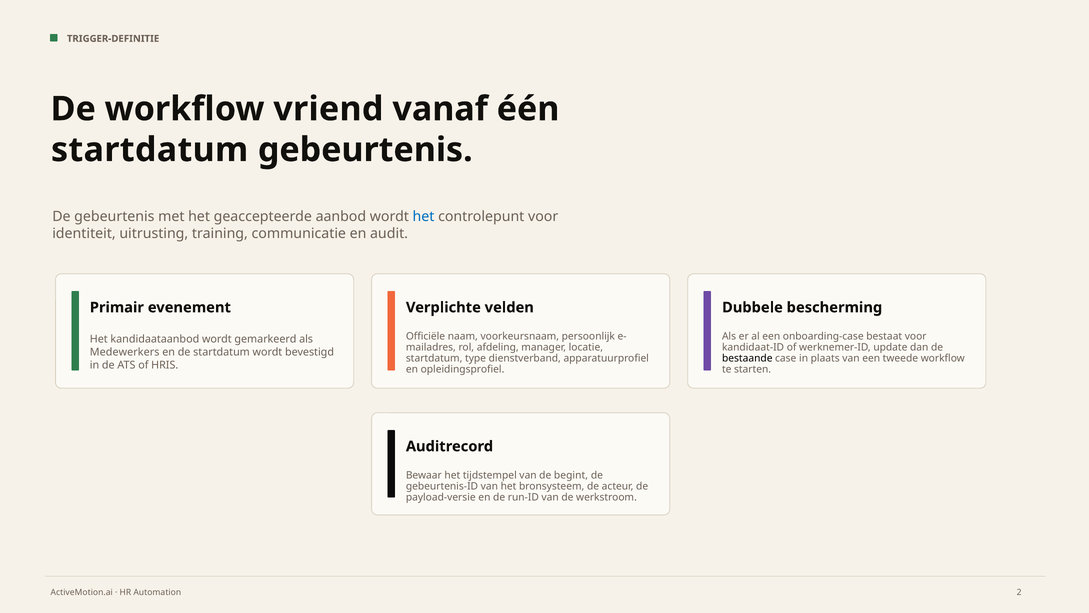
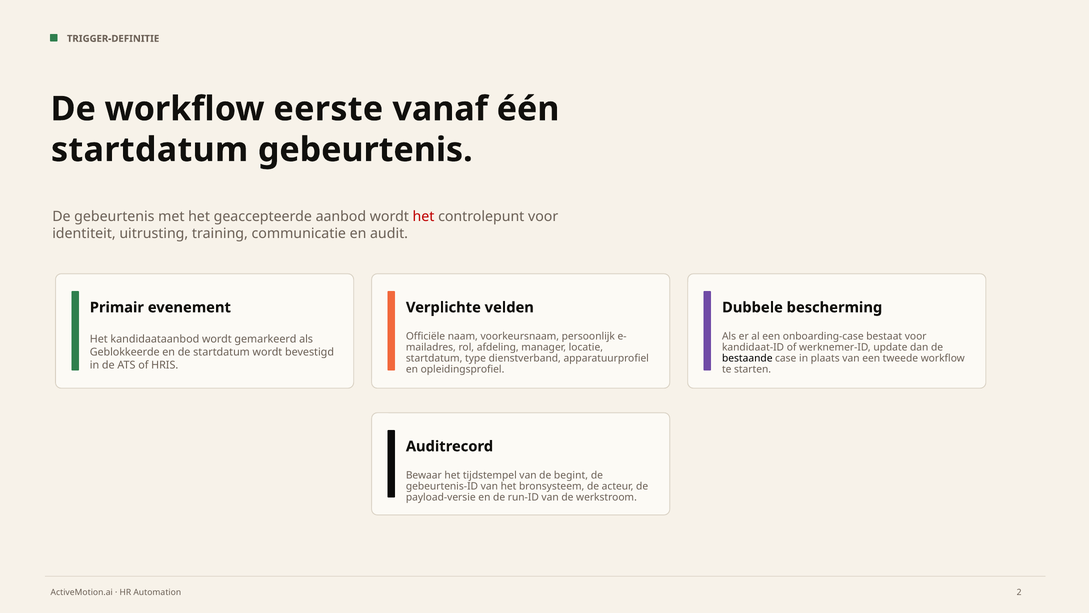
vriend: vriend -> eerste (328, 109)
het colour: blue -> red (423, 216)
Medewerkers: Medewerkers -> Geblokkeerde (125, 352)
